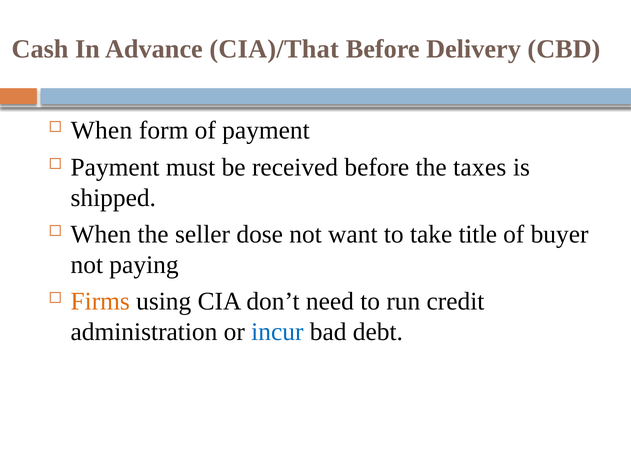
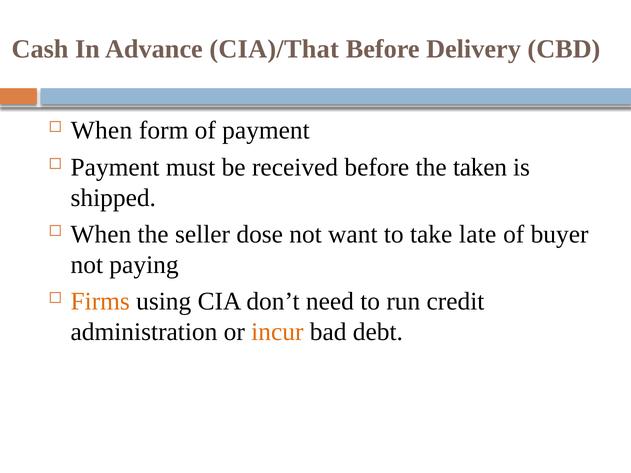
taxes: taxes -> taken (480, 167)
title: title -> late (478, 234)
incur colour: blue -> orange (277, 332)
